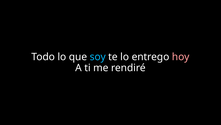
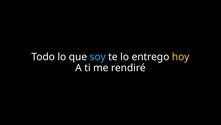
hoy colour: pink -> yellow (181, 57)
